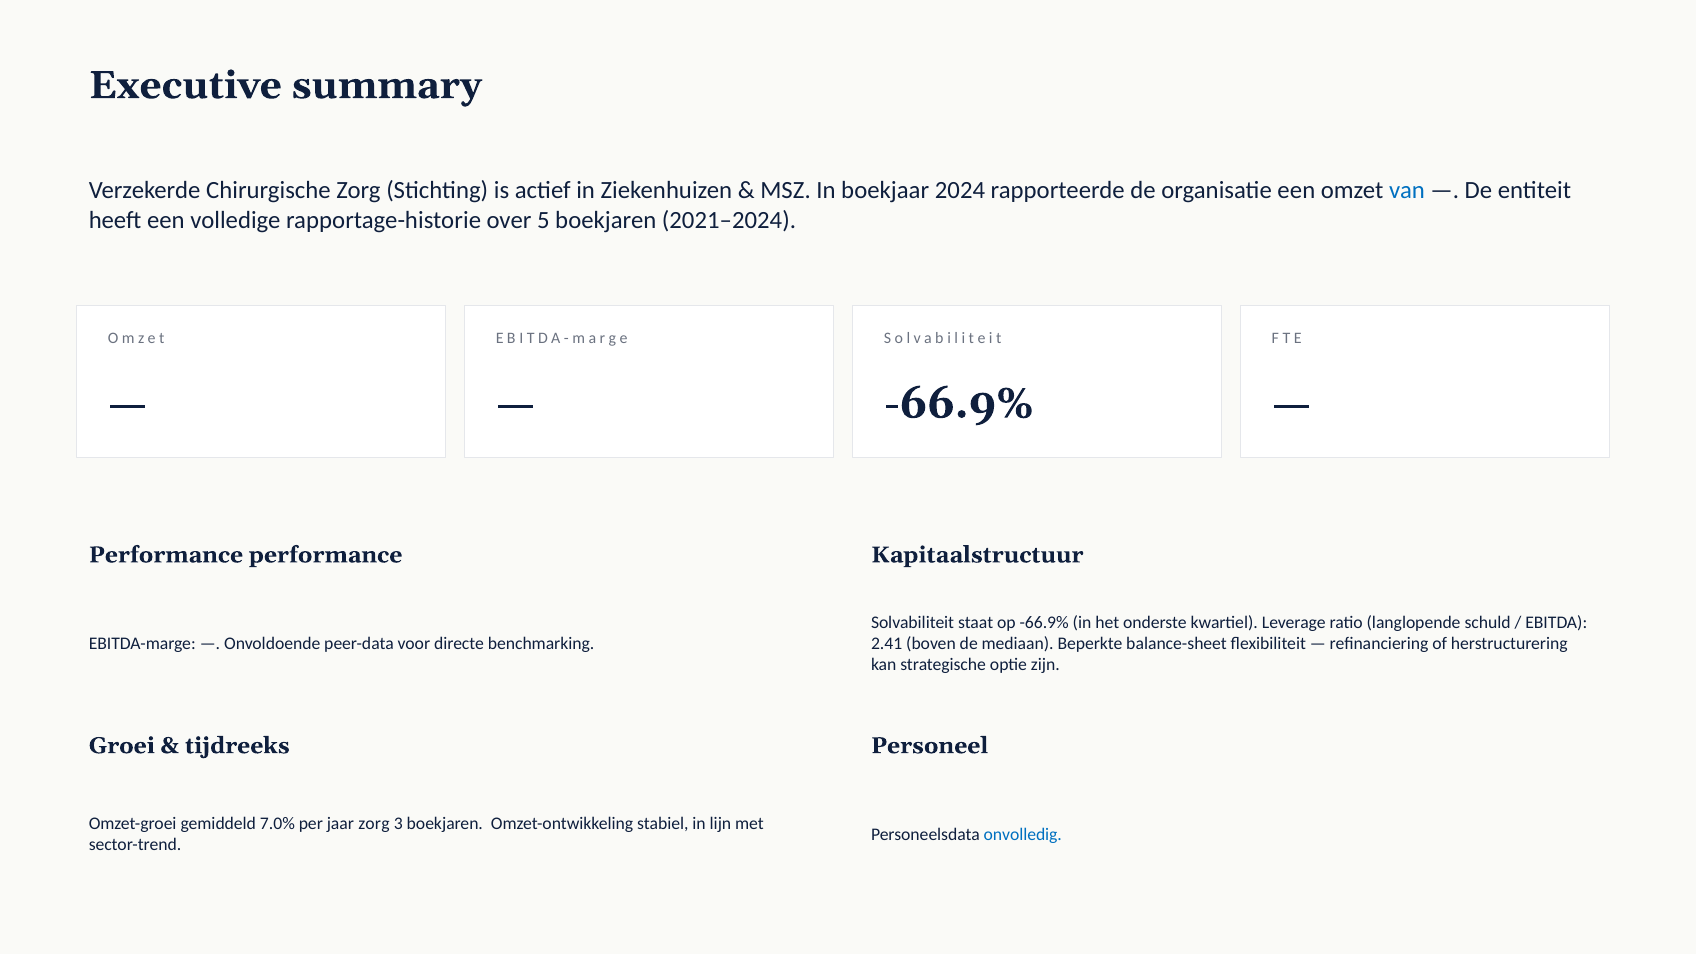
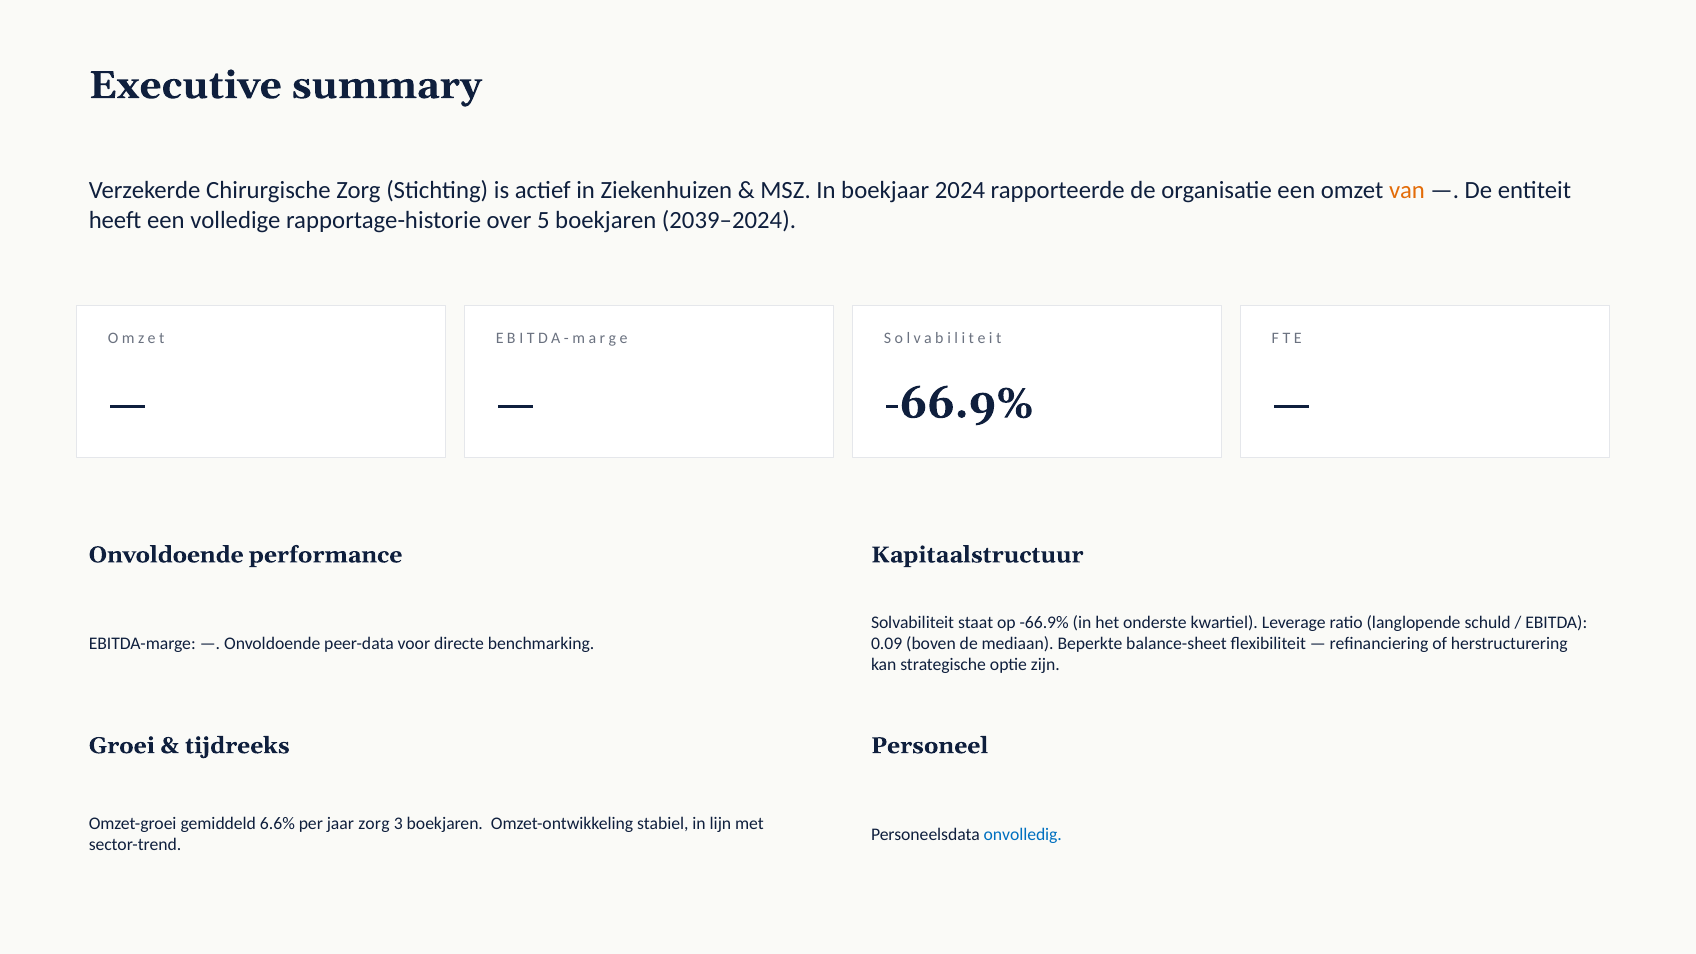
van colour: blue -> orange (1407, 190)
2021–2024: 2021–2024 -> 2039–2024 (729, 220)
Performance: Performance -> Onvoldoende (166, 555)
2.41: 2.41 -> 0.09 (887, 644)
7.0%: 7.0% -> 6.6% (277, 824)
